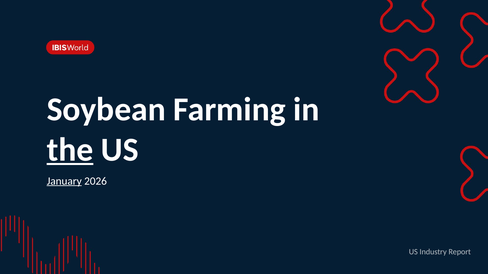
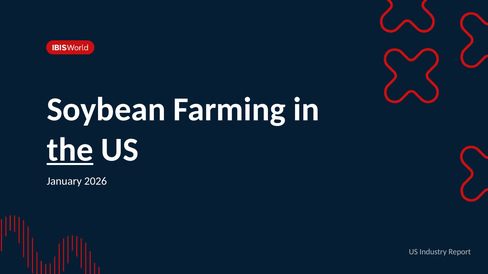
January underline: present -> none (64, 181)
